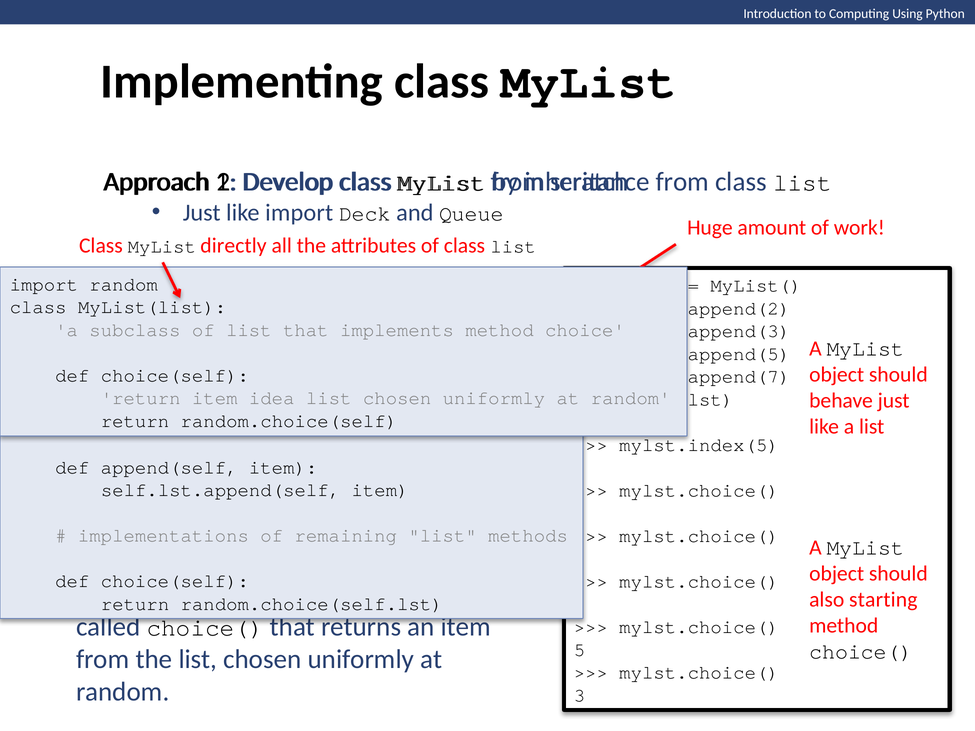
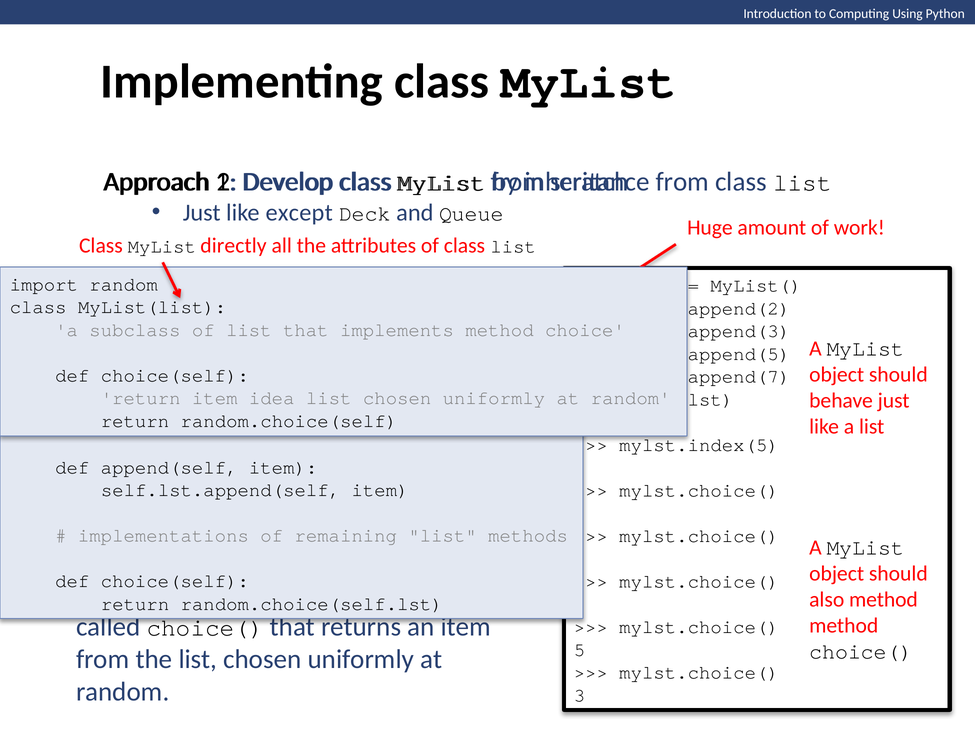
like import: import -> except (299, 213)
also starting: starting -> method (883, 600)
